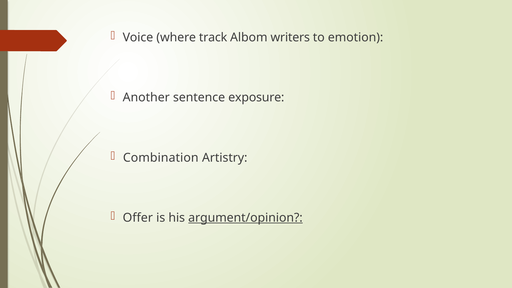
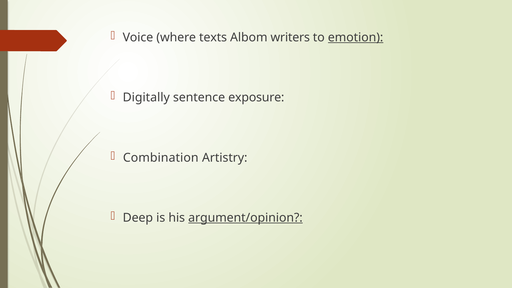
track: track -> texts (213, 37)
emotion underline: none -> present (356, 37)
Another: Another -> Digitally (146, 98)
Offer: Offer -> Deep (138, 218)
